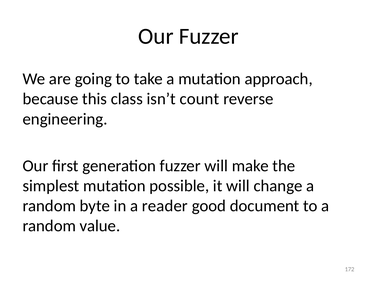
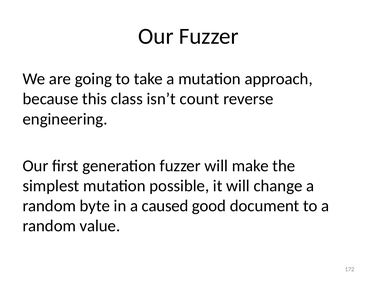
reader: reader -> caused (165, 206)
